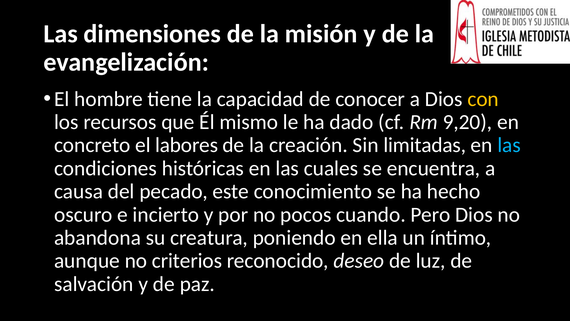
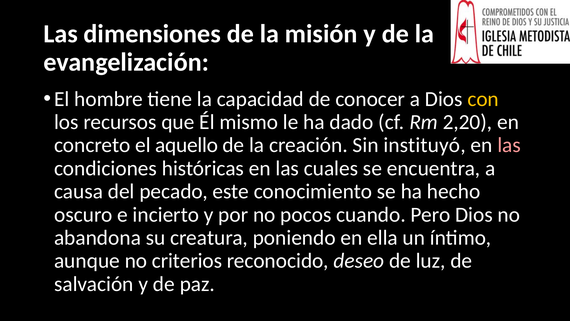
9,20: 9,20 -> 2,20 (467, 122)
labores: labores -> aquello (187, 145)
limitadas: limitadas -> instituyó (425, 145)
las colour: light blue -> pink (509, 145)
